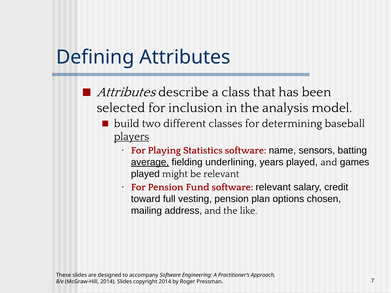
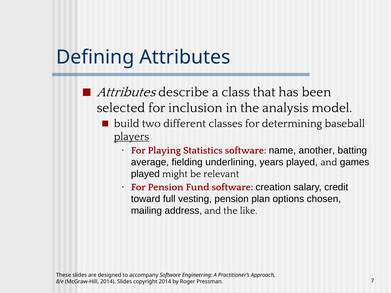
sensors: sensors -> another (317, 151)
average underline: present -> none (150, 162)
software relevant: relevant -> creation (273, 187)
